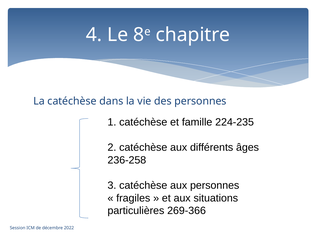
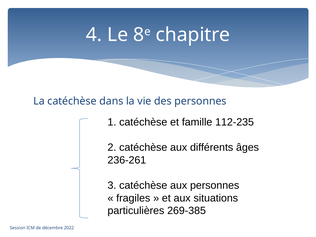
224-235: 224-235 -> 112-235 (235, 122)
236-258: 236-258 -> 236-261 (127, 160)
269-366: 269-366 -> 269-385 (187, 211)
